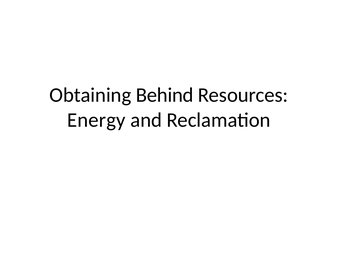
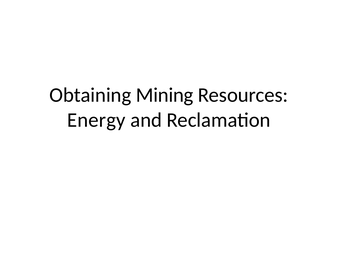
Behind: Behind -> Mining (165, 95)
